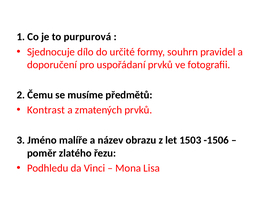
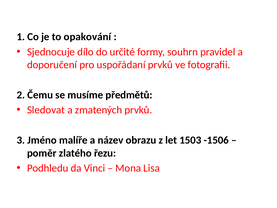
purpurová: purpurová -> opakování (87, 37)
Kontrast: Kontrast -> Sledovat (46, 110)
